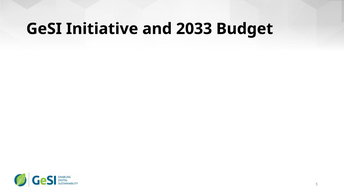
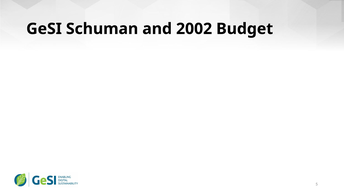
Initiative: Initiative -> Schuman (102, 29)
2033: 2033 -> 2002 (194, 29)
